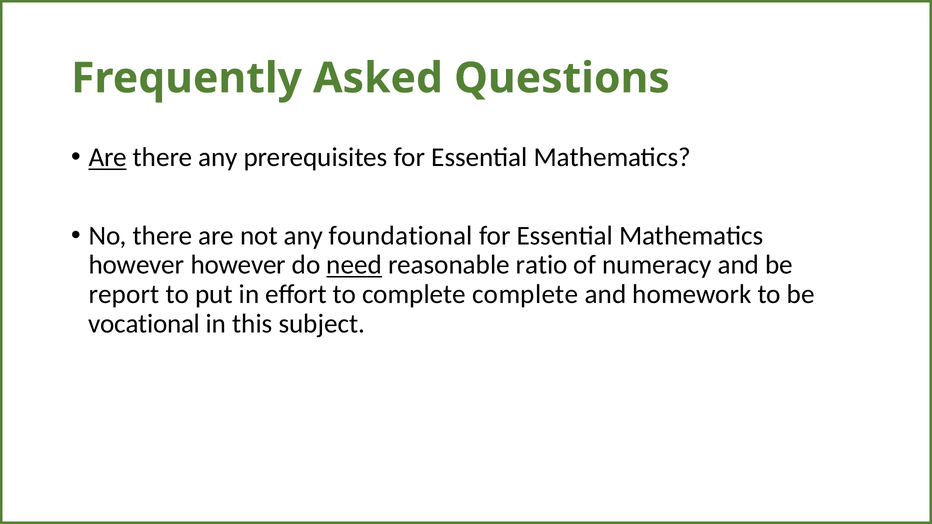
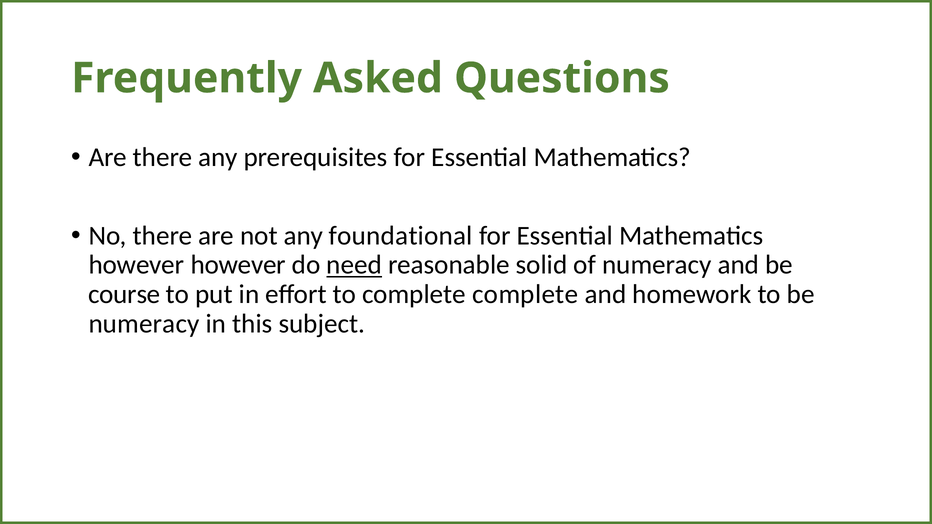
Are underline: present -> none (108, 158)
ratio: ratio -> solid (542, 265)
report: report -> course (124, 294)
vocational: vocational -> numeracy (144, 324)
